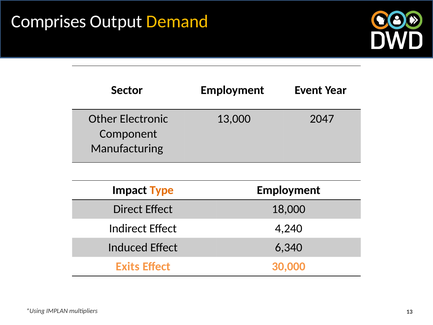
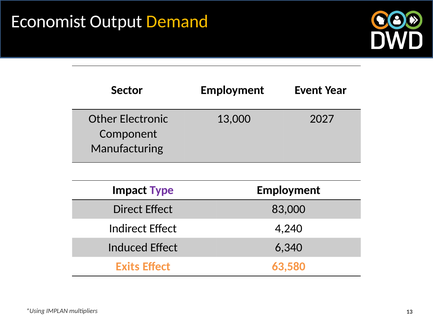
Comprises: Comprises -> Economist (49, 22)
2047: 2047 -> 2027 (322, 119)
Type colour: orange -> purple (162, 190)
18,000: 18,000 -> 83,000 (289, 209)
30,000: 30,000 -> 63,580 (289, 266)
